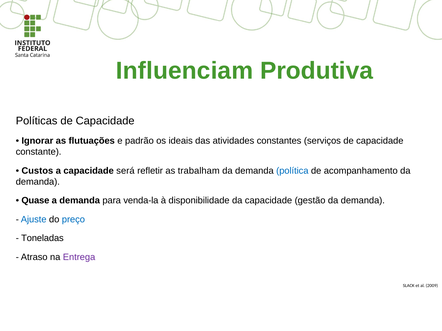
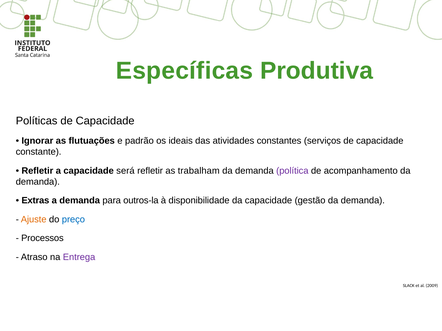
Influenciam: Influenciam -> Específicas (184, 71)
Custos: Custos -> Refletir (37, 171)
política colour: blue -> purple (292, 171)
Quase: Quase -> Extras (35, 201)
venda-la: venda-la -> outros-la (141, 201)
Ajuste colour: blue -> orange (34, 220)
Toneladas: Toneladas -> Processos (42, 239)
